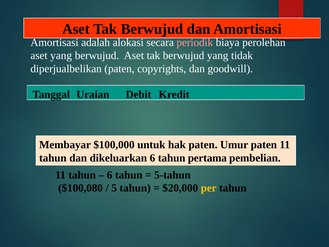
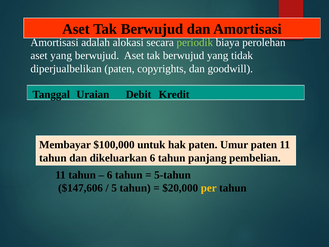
periodik colour: pink -> light green (195, 42)
pertama: pertama -> panjang (207, 158)
$100,080: $100,080 -> $147,606 (80, 188)
